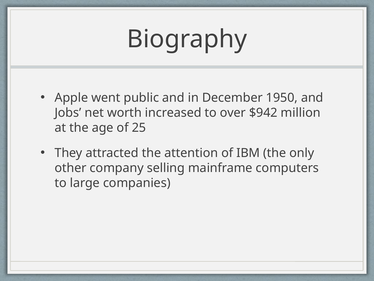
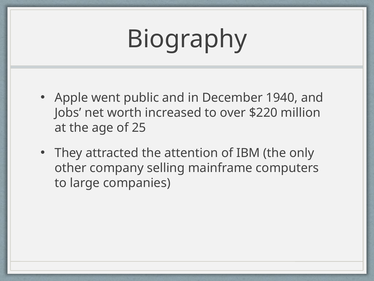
1950: 1950 -> 1940 (282, 97)
$942: $942 -> $220 (263, 112)
